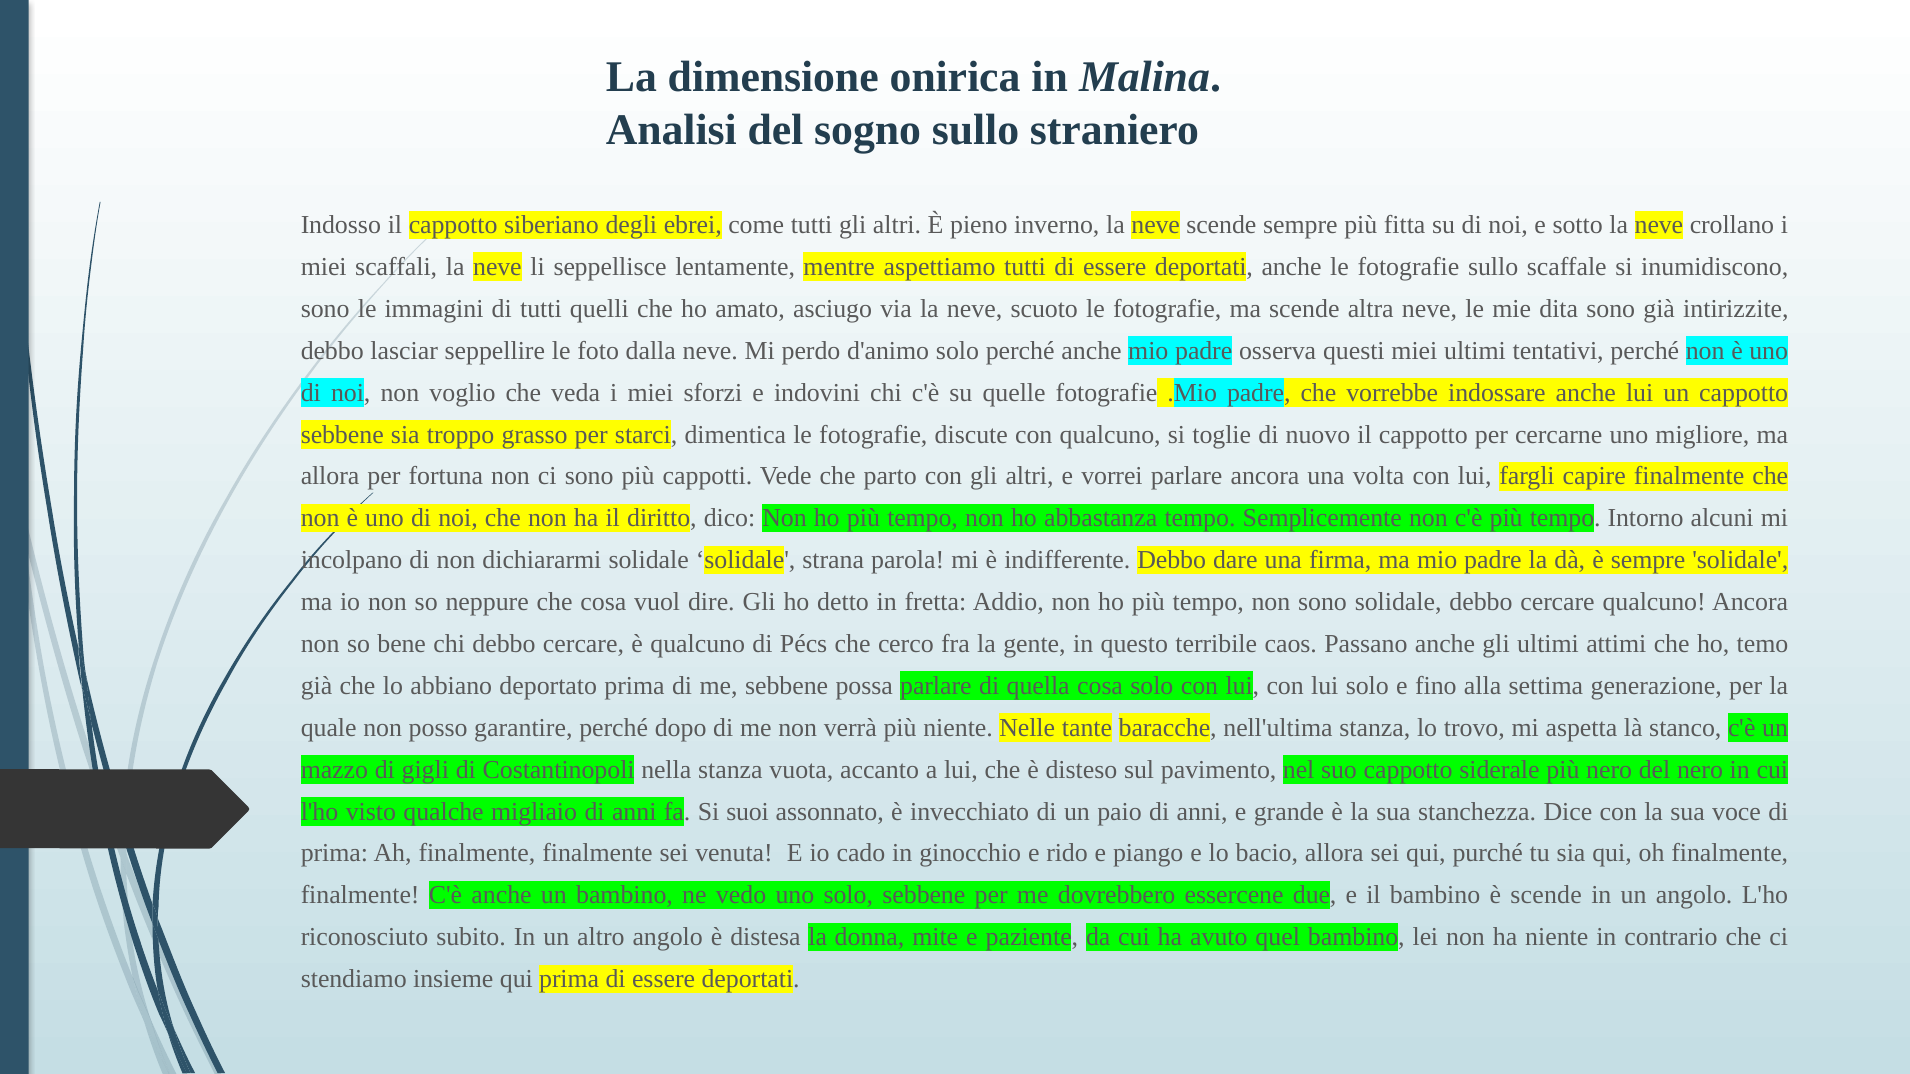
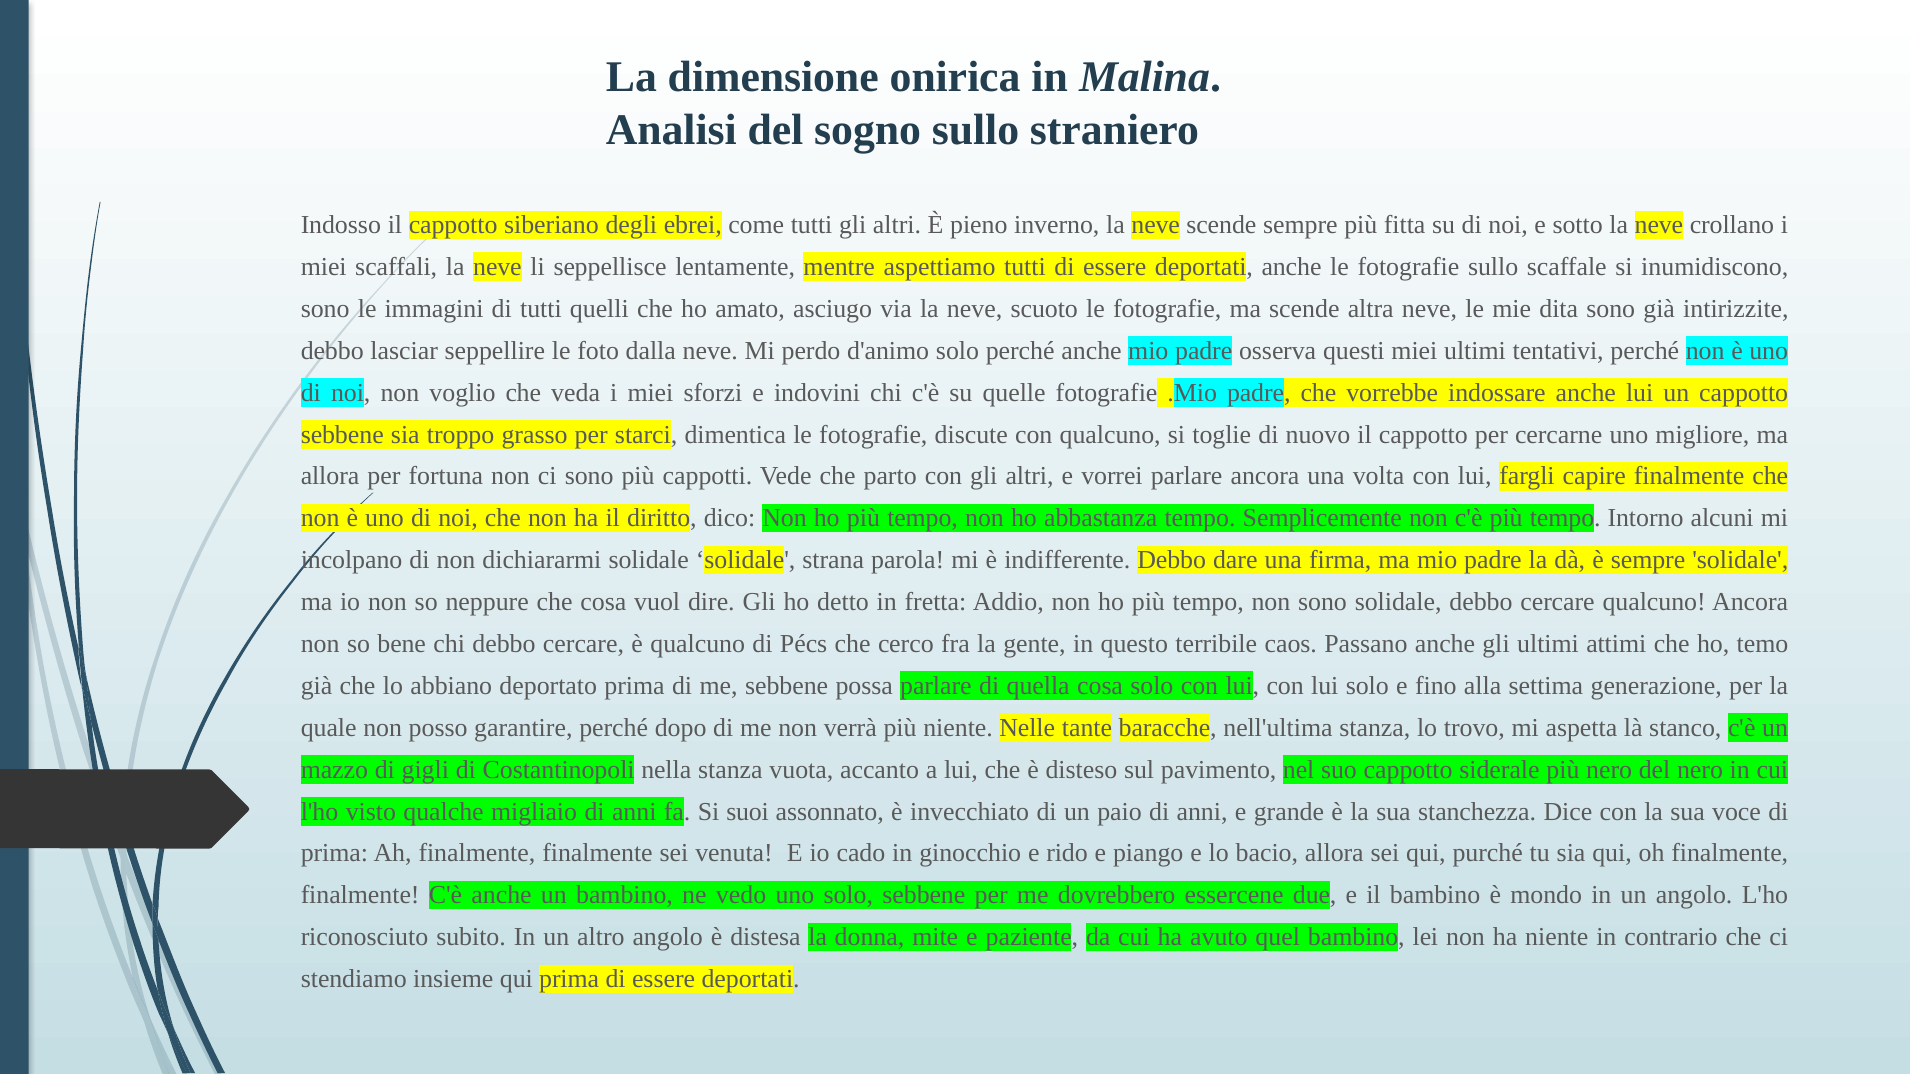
è scende: scende -> mondo (1546, 896)
